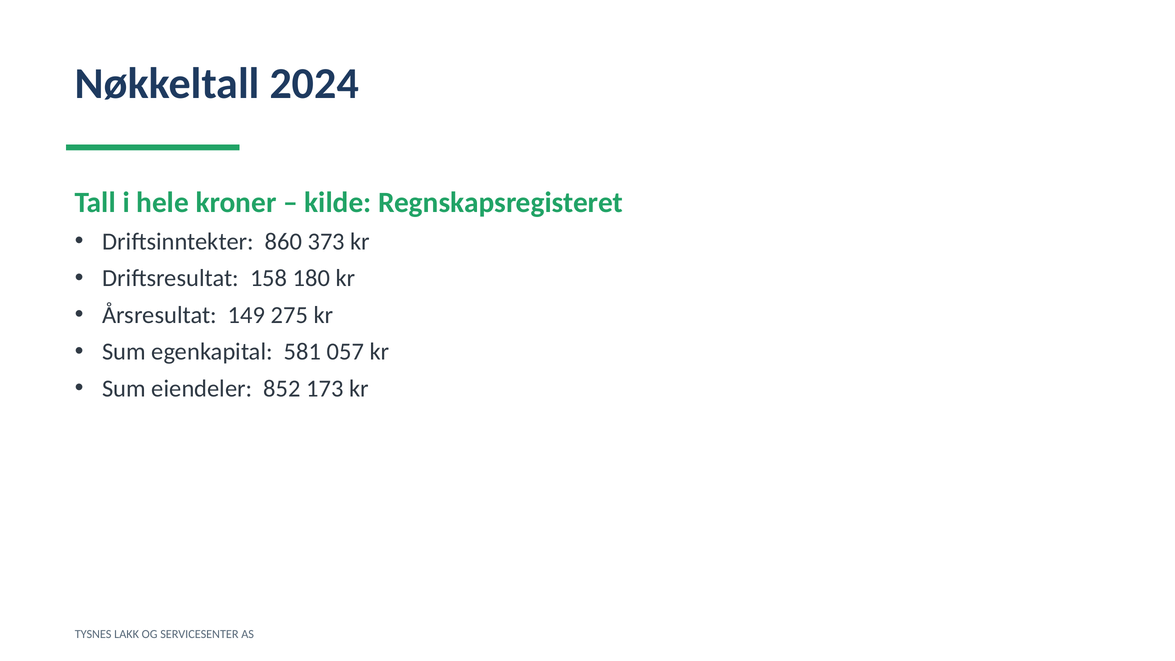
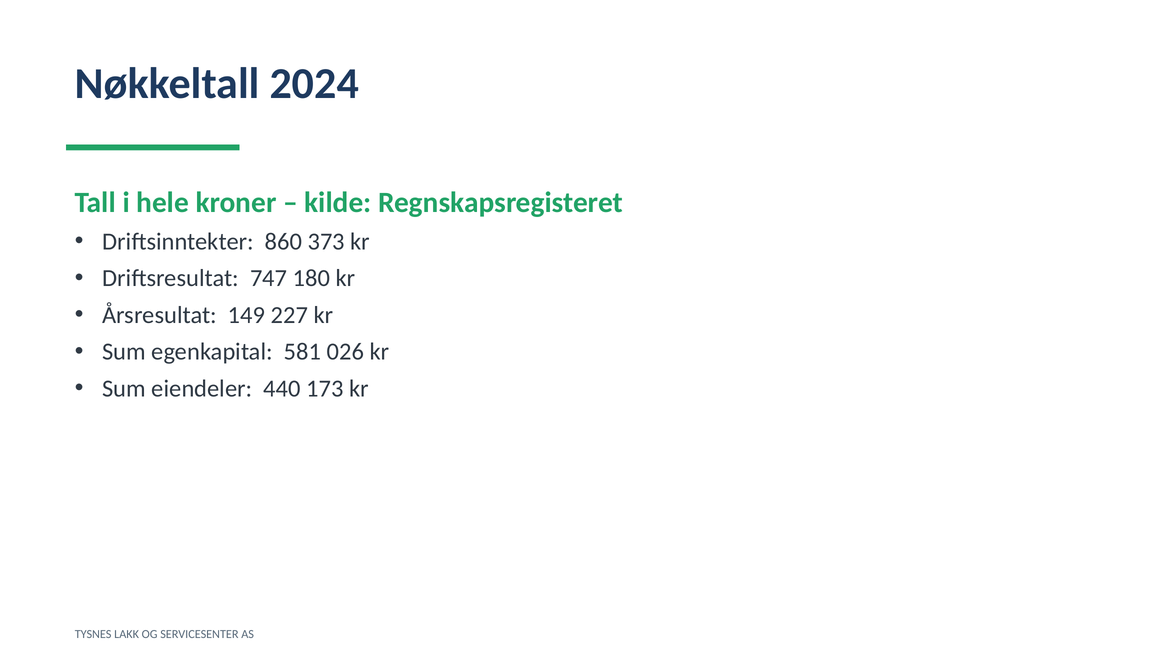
158: 158 -> 747 (269, 278)
275: 275 -> 227 (289, 315)
057: 057 -> 026 (345, 352)
852: 852 -> 440 (282, 389)
